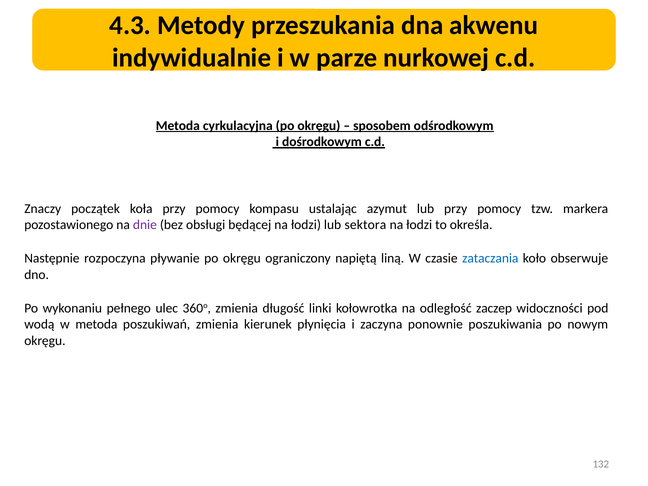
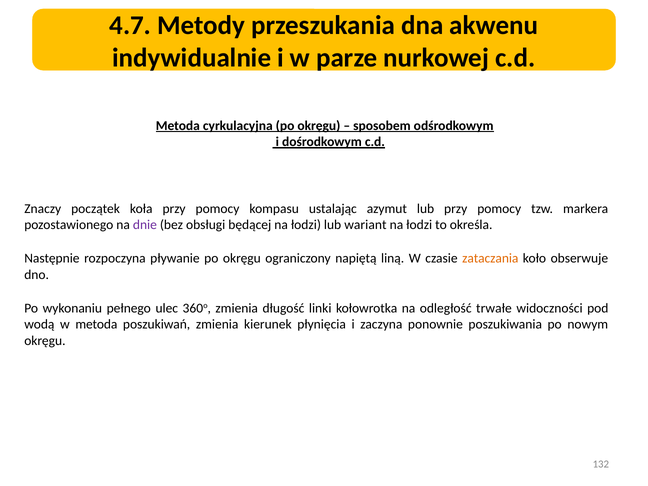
4.3: 4.3 -> 4.7 (130, 25)
sektora: sektora -> wariant (365, 225)
zataczania colour: blue -> orange (490, 258)
zaczep: zaczep -> trwałe (494, 308)
